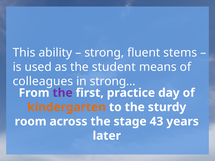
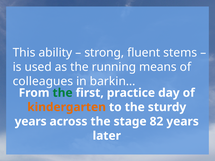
student: student -> running (114, 67)
strong…: strong… -> barkin… (113, 81)
the colour: purple -> green (63, 93)
room: room -> years (31, 122)
43: 43 -> 82 (156, 122)
